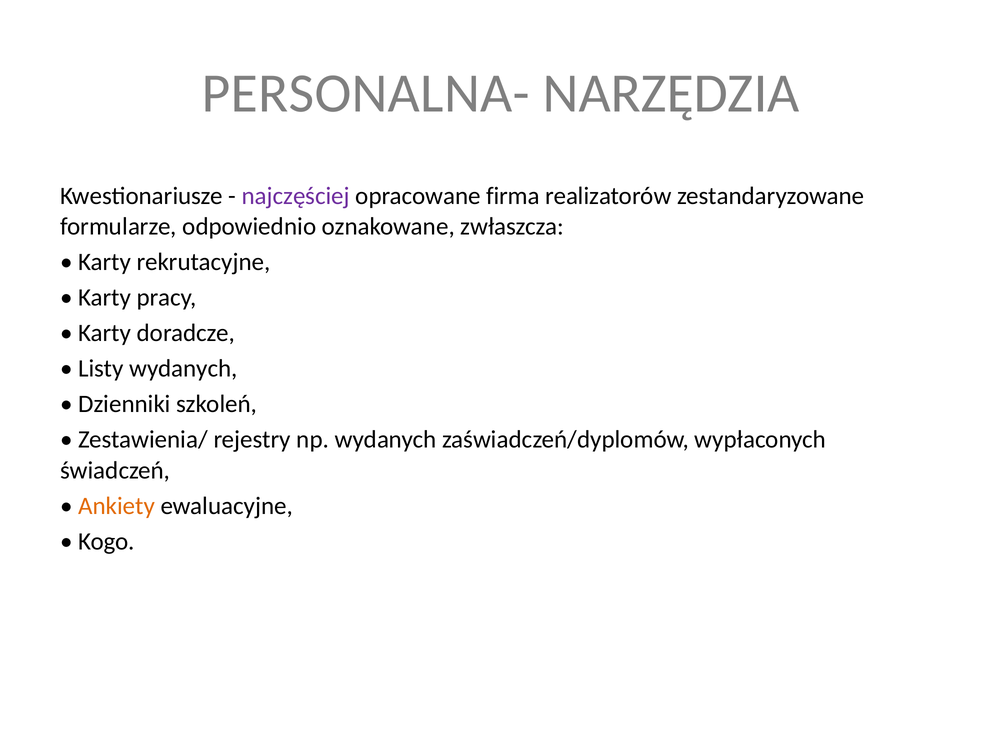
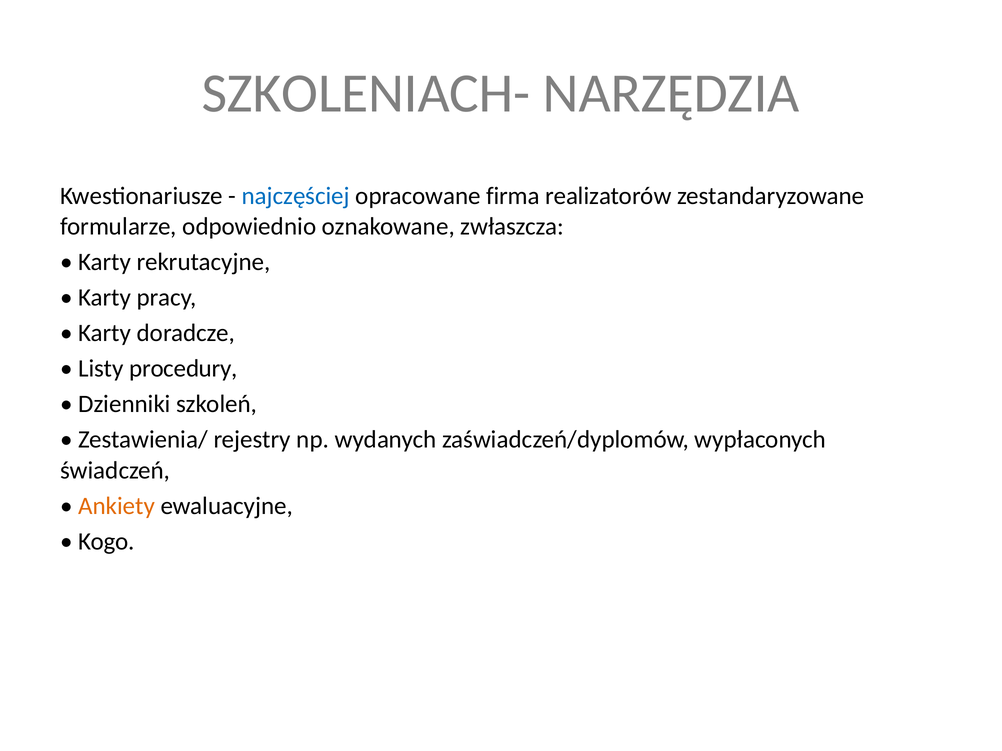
PERSONALNA-: PERSONALNA- -> SZKOLENIACH- (366, 93)
najczęściej colour: purple -> blue (296, 196)
Listy wydanych: wydanych -> procedury (183, 369)
